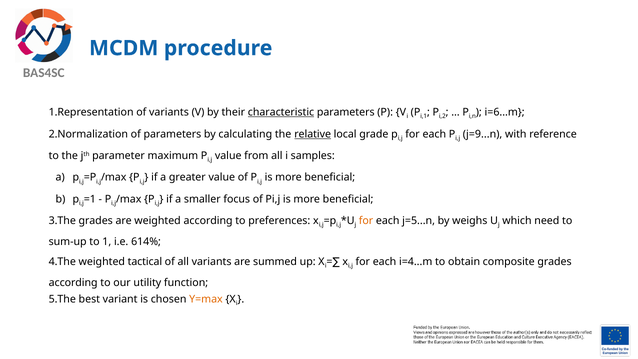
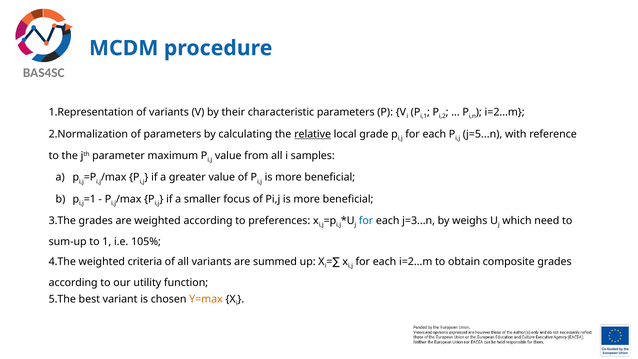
characteristic underline: present -> none (281, 112)
i=6...m: i=6...m -> i=2...m (505, 112)
j=9...n: j=9...n -> j=5...n (483, 134)
for colour: orange -> blue (366, 221)
j=5...n: j=5...n -> j=3...n (419, 221)
614%: 614% -> 105% (146, 242)
each i=4...m: i=4...m -> i=2...m (416, 262)
tactical: tactical -> criteria (145, 262)
